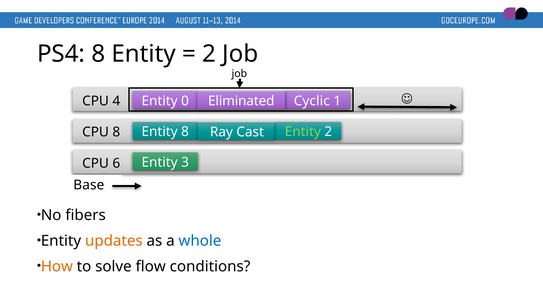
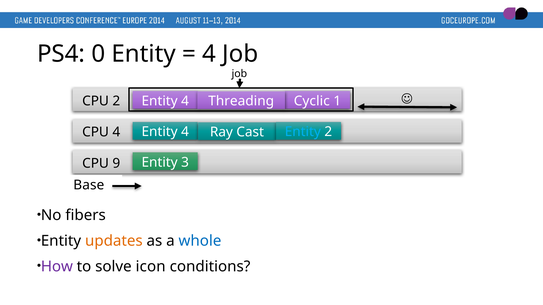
PS4 8: 8 -> 0 (98, 54)
2: 2 -> 4 (209, 54)
0: 0 -> 4 (185, 101)
Eliminated: Eliminated -> Threading (241, 101)
CPU 4: 4 -> 2 (116, 101)
8: 8 -> 4 (185, 132)
CPU 8: 8 -> 4 (116, 132)
Entity colour: light green -> light blue (303, 132)
6: 6 -> 9 (116, 164)
How colour: orange -> purple (57, 267)
flow: flow -> icon (151, 267)
